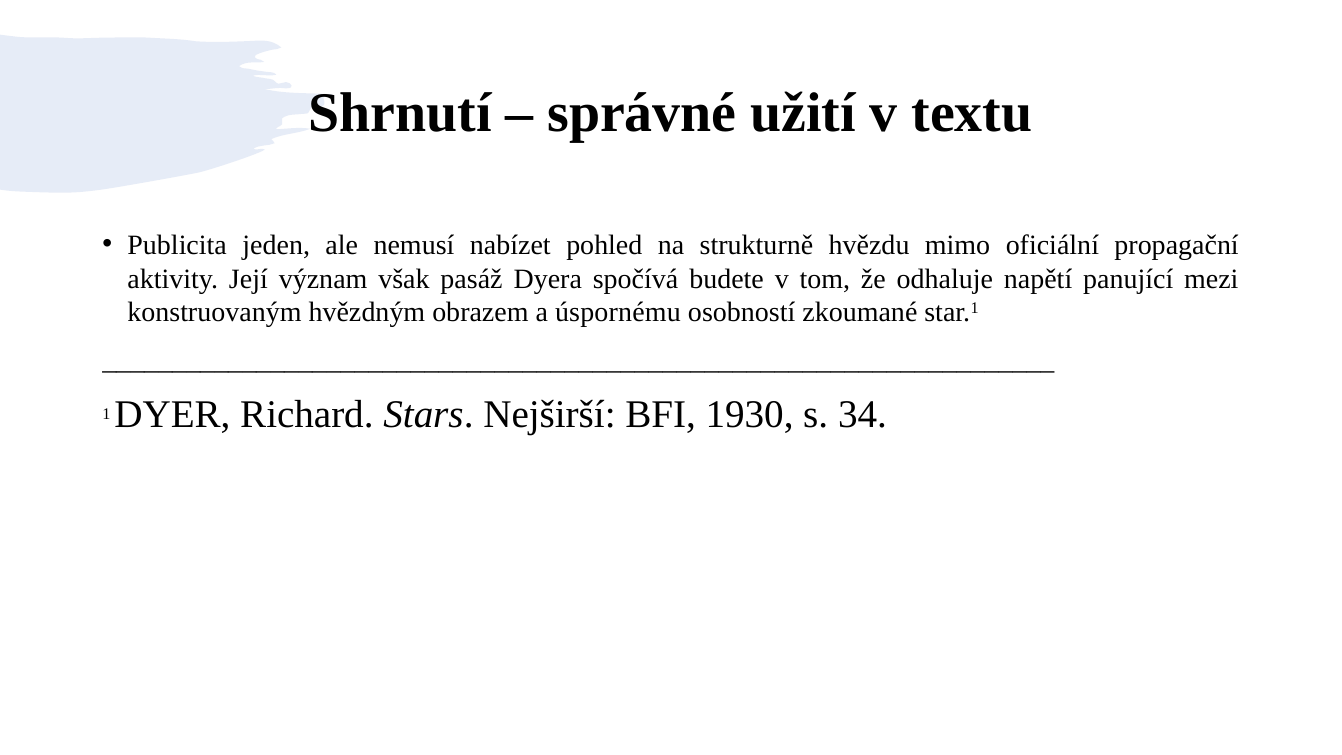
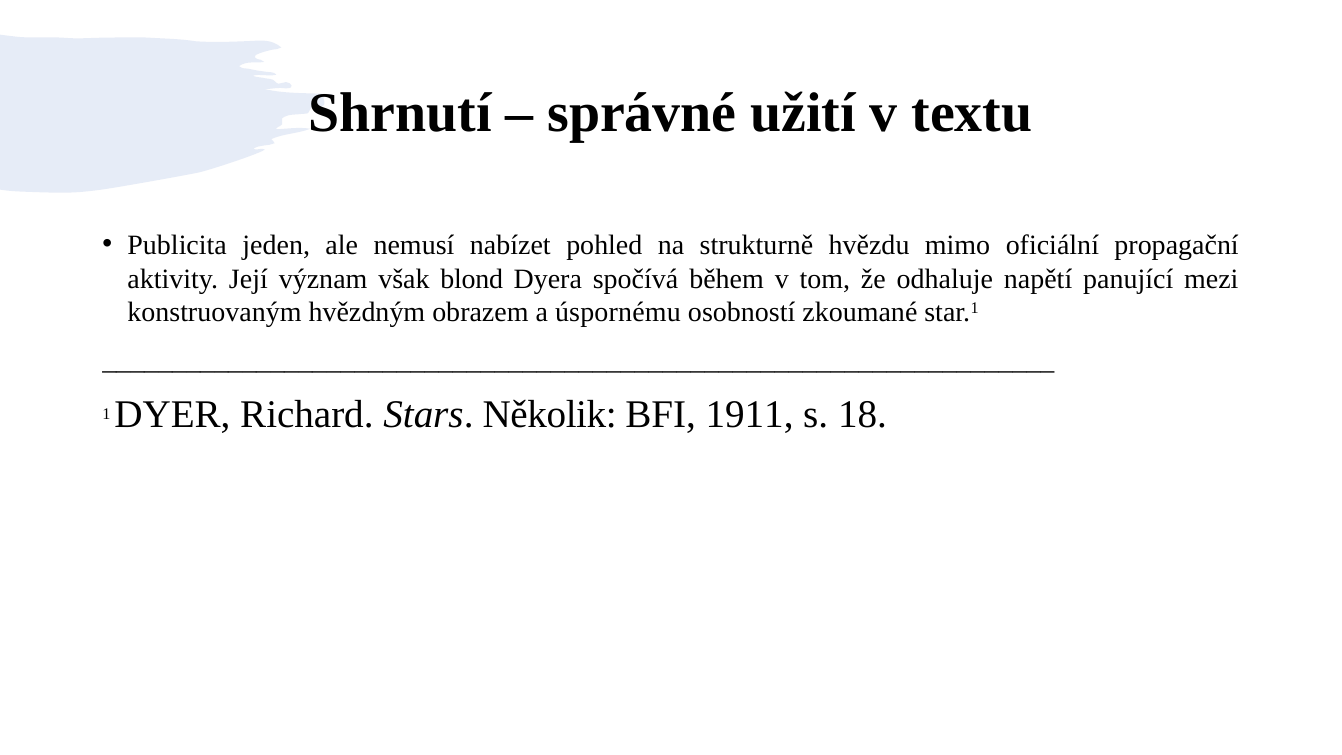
pasáž: pasáž -> blond (472, 279)
budete: budete -> během (727, 279)
Nejširší: Nejširší -> Několik (550, 415)
1930: 1930 -> 1911 (750, 415)
34: 34 -> 18 (862, 415)
